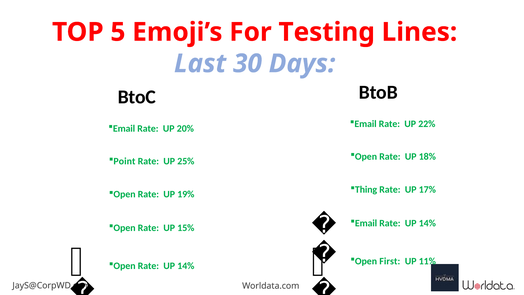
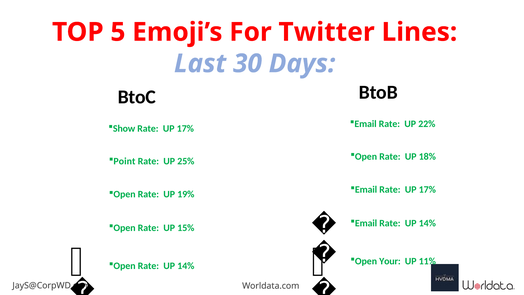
Testing: Testing -> Twitter (327, 32)
Email: Email -> Show (124, 128)
20%: 20% -> 17% (185, 128)
Thing: Thing -> Email (366, 190)
First: First -> Your (390, 261)
